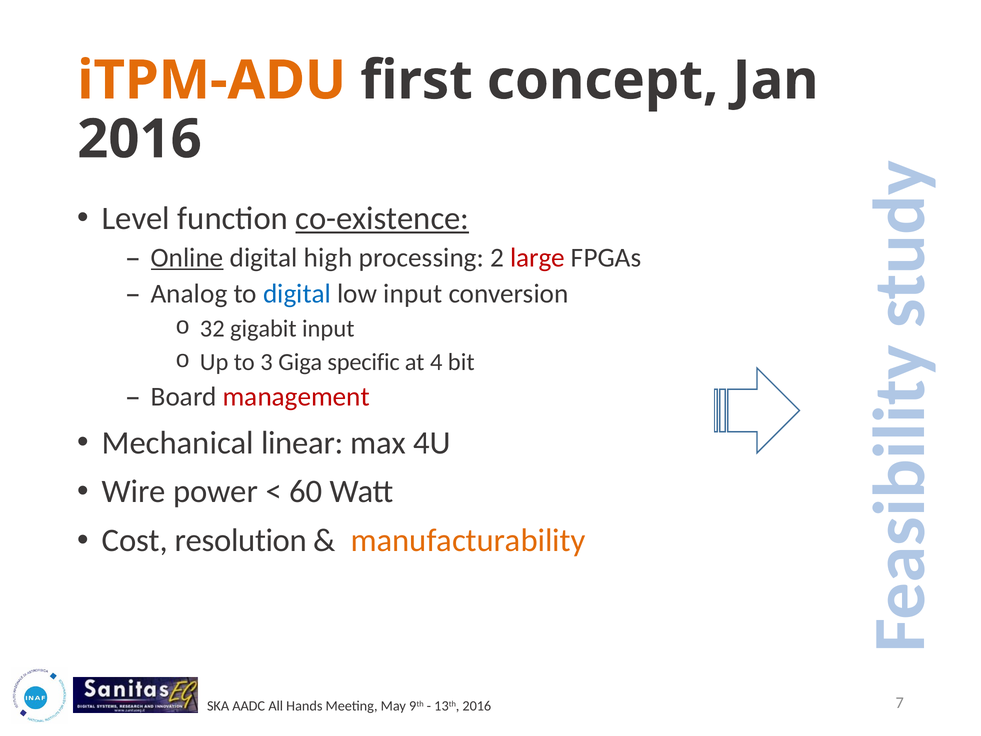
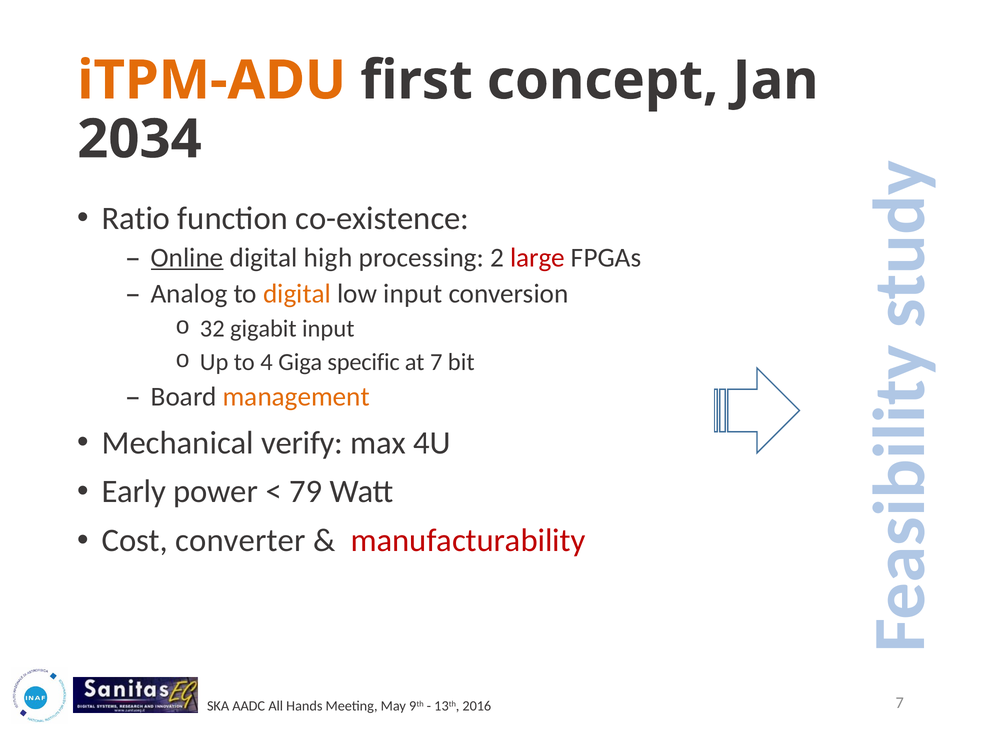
2016: 2016 -> 2034 (140, 139)
Level: Level -> Ratio (136, 218)
co-existence underline: present -> none (382, 218)
digital colour: blue -> orange (297, 294)
3: 3 -> 4 (267, 362)
at 4: 4 -> 7 (436, 362)
management colour: red -> orange (296, 397)
linear: linear -> verify (302, 443)
Wire: Wire -> Early (134, 491)
60: 60 -> 79 (306, 491)
resolution: resolution -> converter (241, 540)
manufacturability colour: orange -> red (468, 540)
